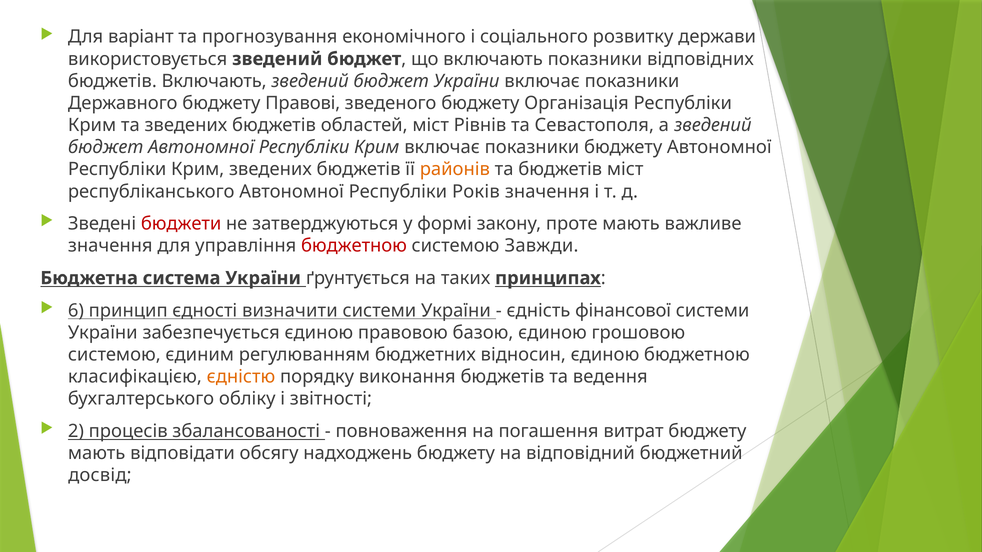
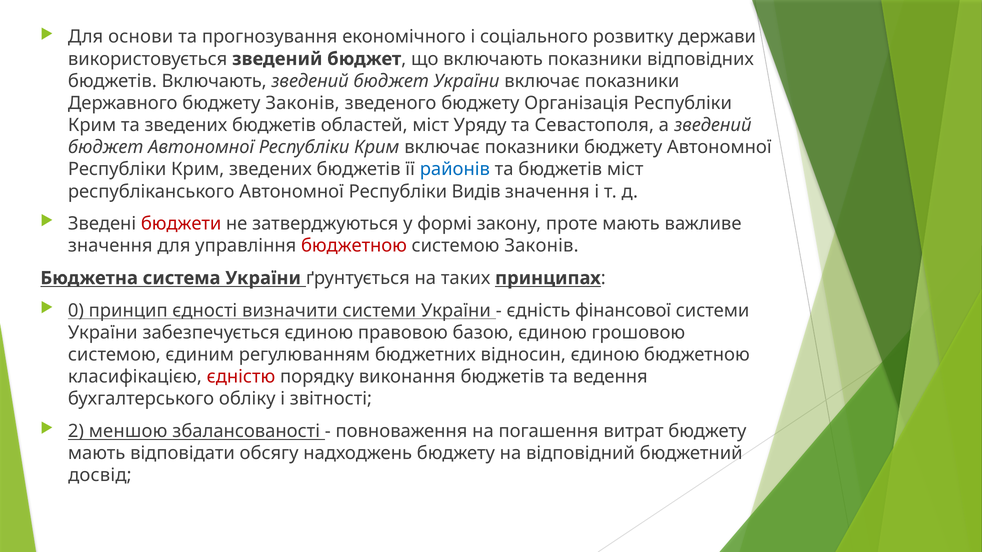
варіант: варіант -> основи (141, 37)
бюджету Правові: Правові -> Законів (303, 103)
Рівнів: Рівнів -> Уряду (480, 125)
районів colour: orange -> blue (455, 169)
Років: Років -> Видів (476, 192)
системою Завжди: Завжди -> Законів (542, 246)
6: 6 -> 0 (76, 311)
єдністю colour: orange -> red (241, 377)
процесів: процесів -> меншою (128, 431)
